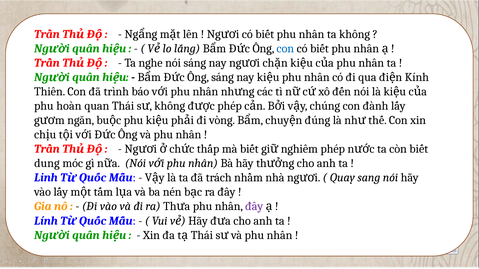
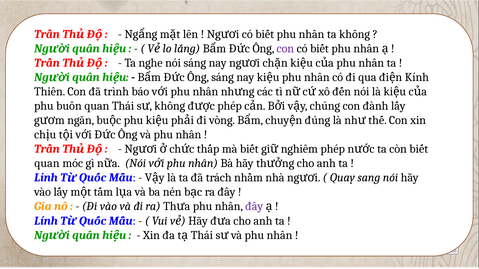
con colour: blue -> purple (285, 49)
hoàn: hoàn -> buồn (69, 106)
dung: dung -> quan (47, 164)
